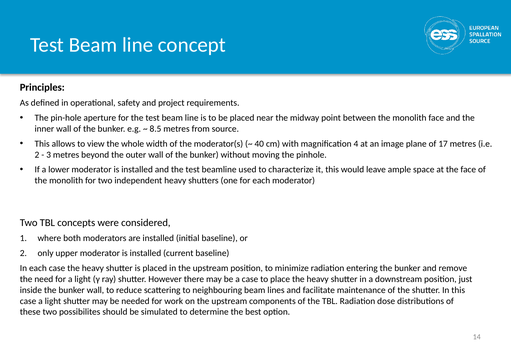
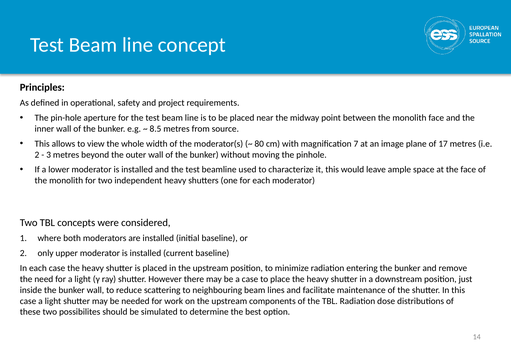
40: 40 -> 80 (259, 144)
4: 4 -> 7 (356, 144)
